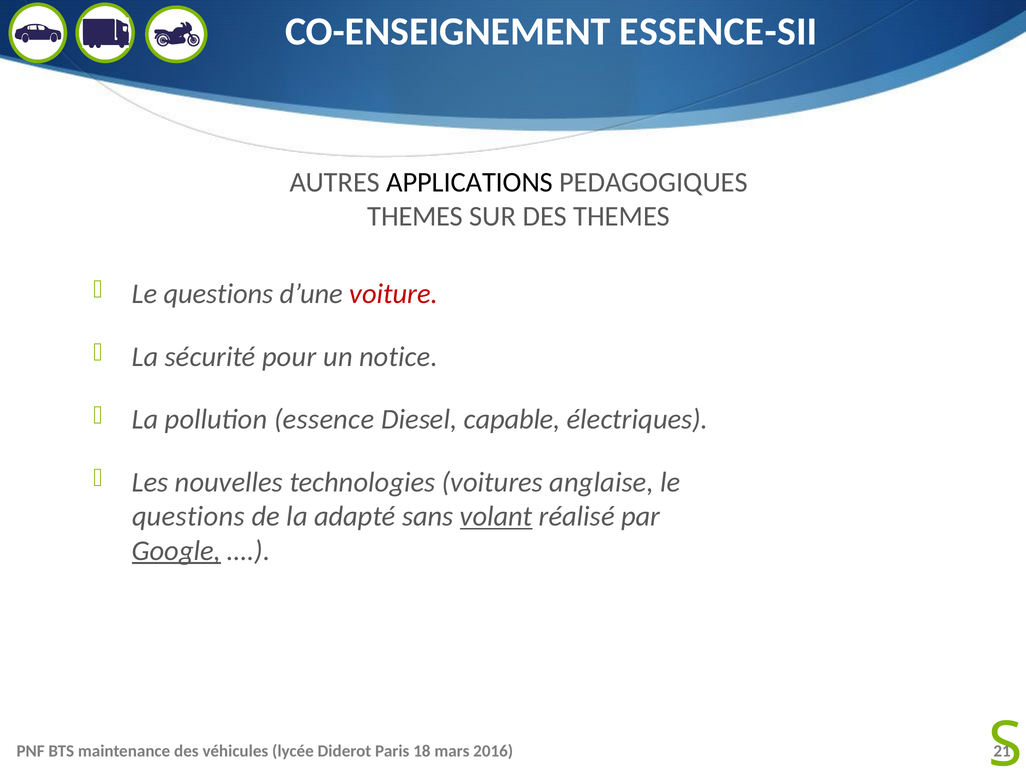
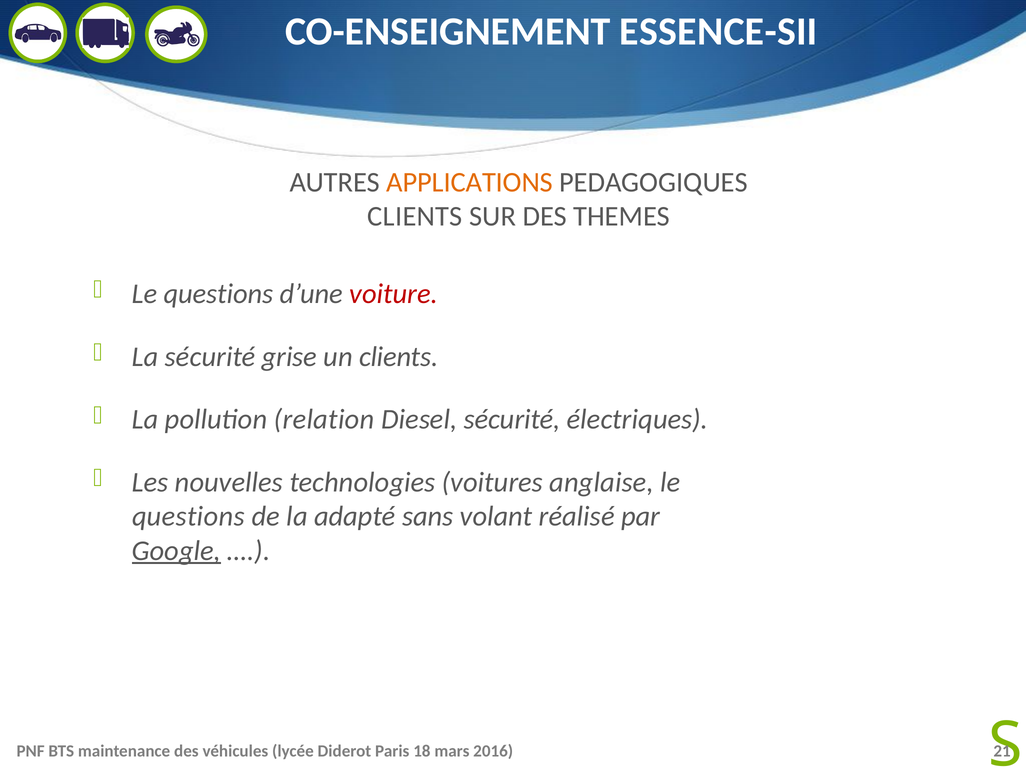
APPLICATIONS colour: black -> orange (470, 182)
THEMES: THEMES -> CLIENTS (415, 216)
pour: pour -> grise (289, 356)
un notice: notice -> clients (399, 356)
essence: essence -> relation (324, 419)
Diesel capable: capable -> sécurité (512, 419)
volant underline: present -> none (496, 516)
